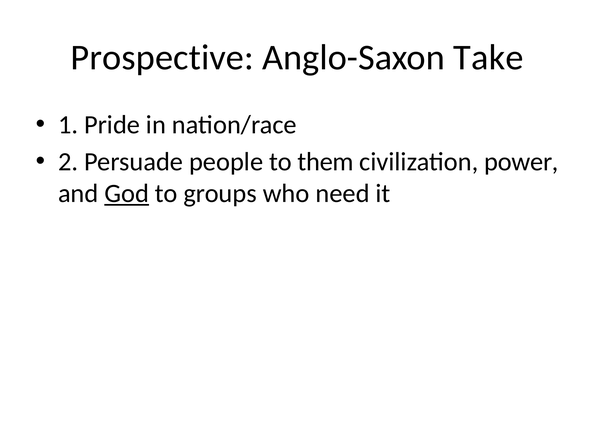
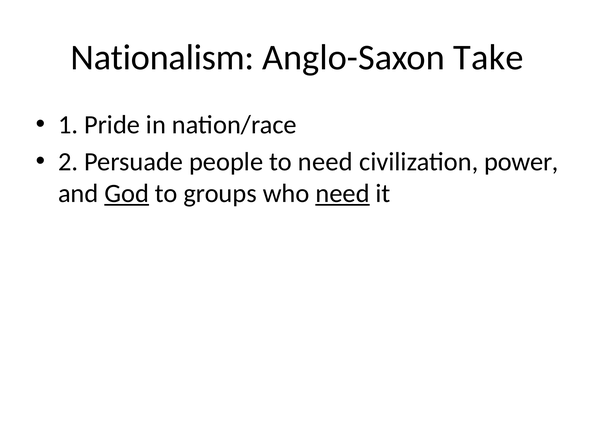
Prospective: Prospective -> Nationalism (162, 58)
to them: them -> need (325, 162)
need underline: none -> present (343, 194)
